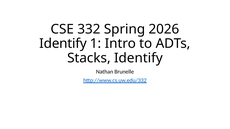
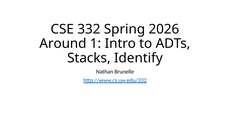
Identify: Identify -> Around (63, 44)
